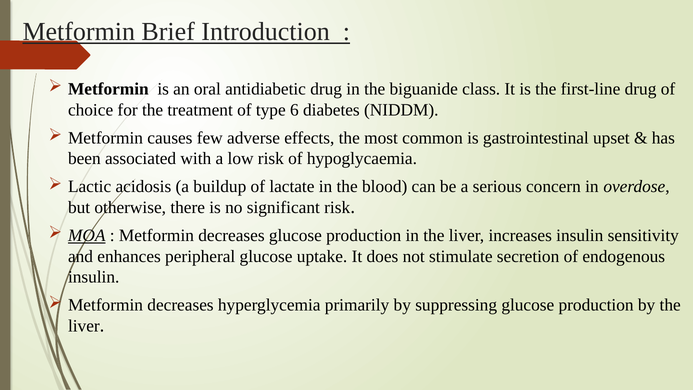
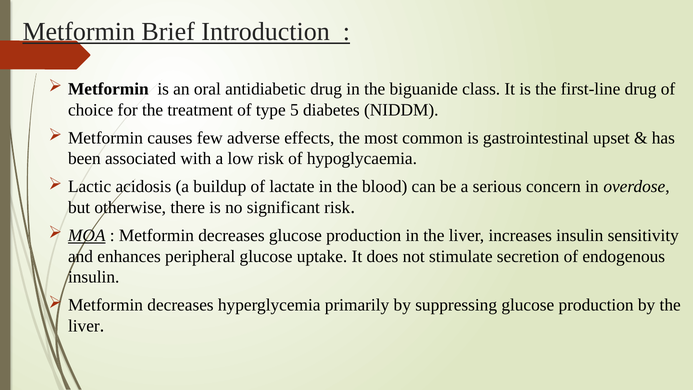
6: 6 -> 5 (294, 110)
